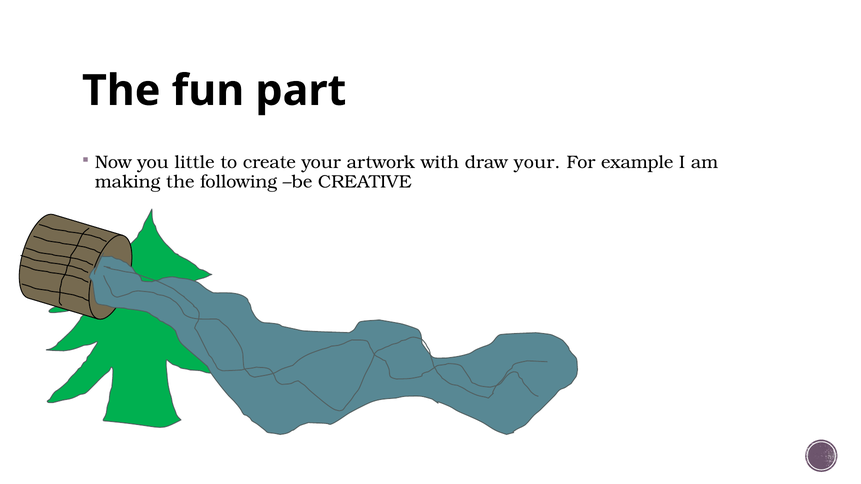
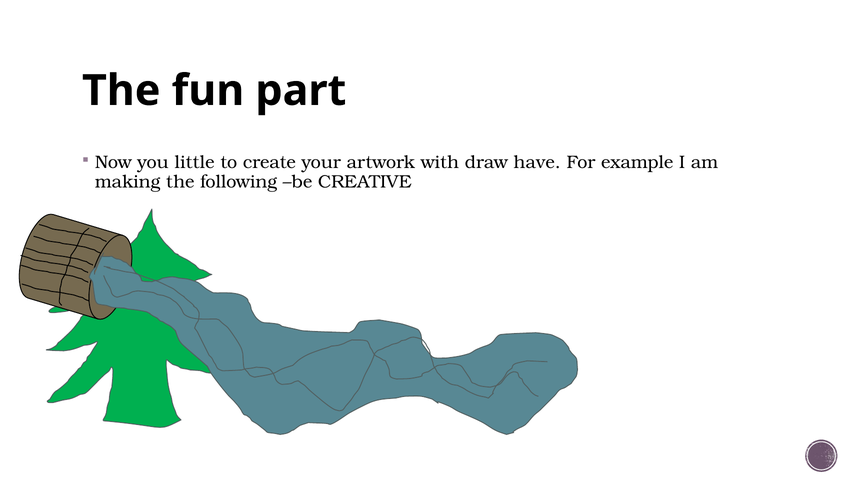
draw your: your -> have (537, 163)
